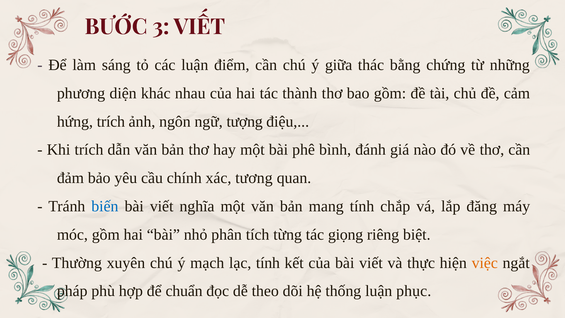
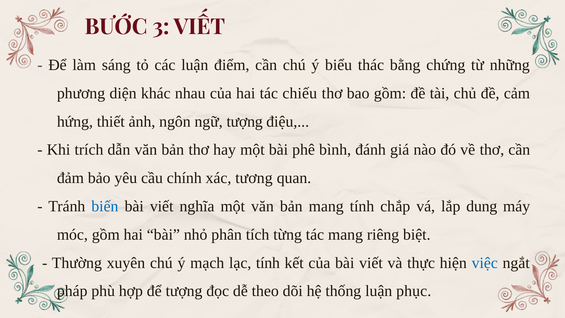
giữa: giữa -> biểu (339, 65)
thành: thành -> chiếu (300, 93)
hứng trích: trích -> thiết (111, 121)
đăng: đăng -> dung (482, 206)
tác giọng: giọng -> mang (345, 234)
việc colour: orange -> blue (485, 263)
để chuẩn: chuẩn -> tượng (184, 291)
